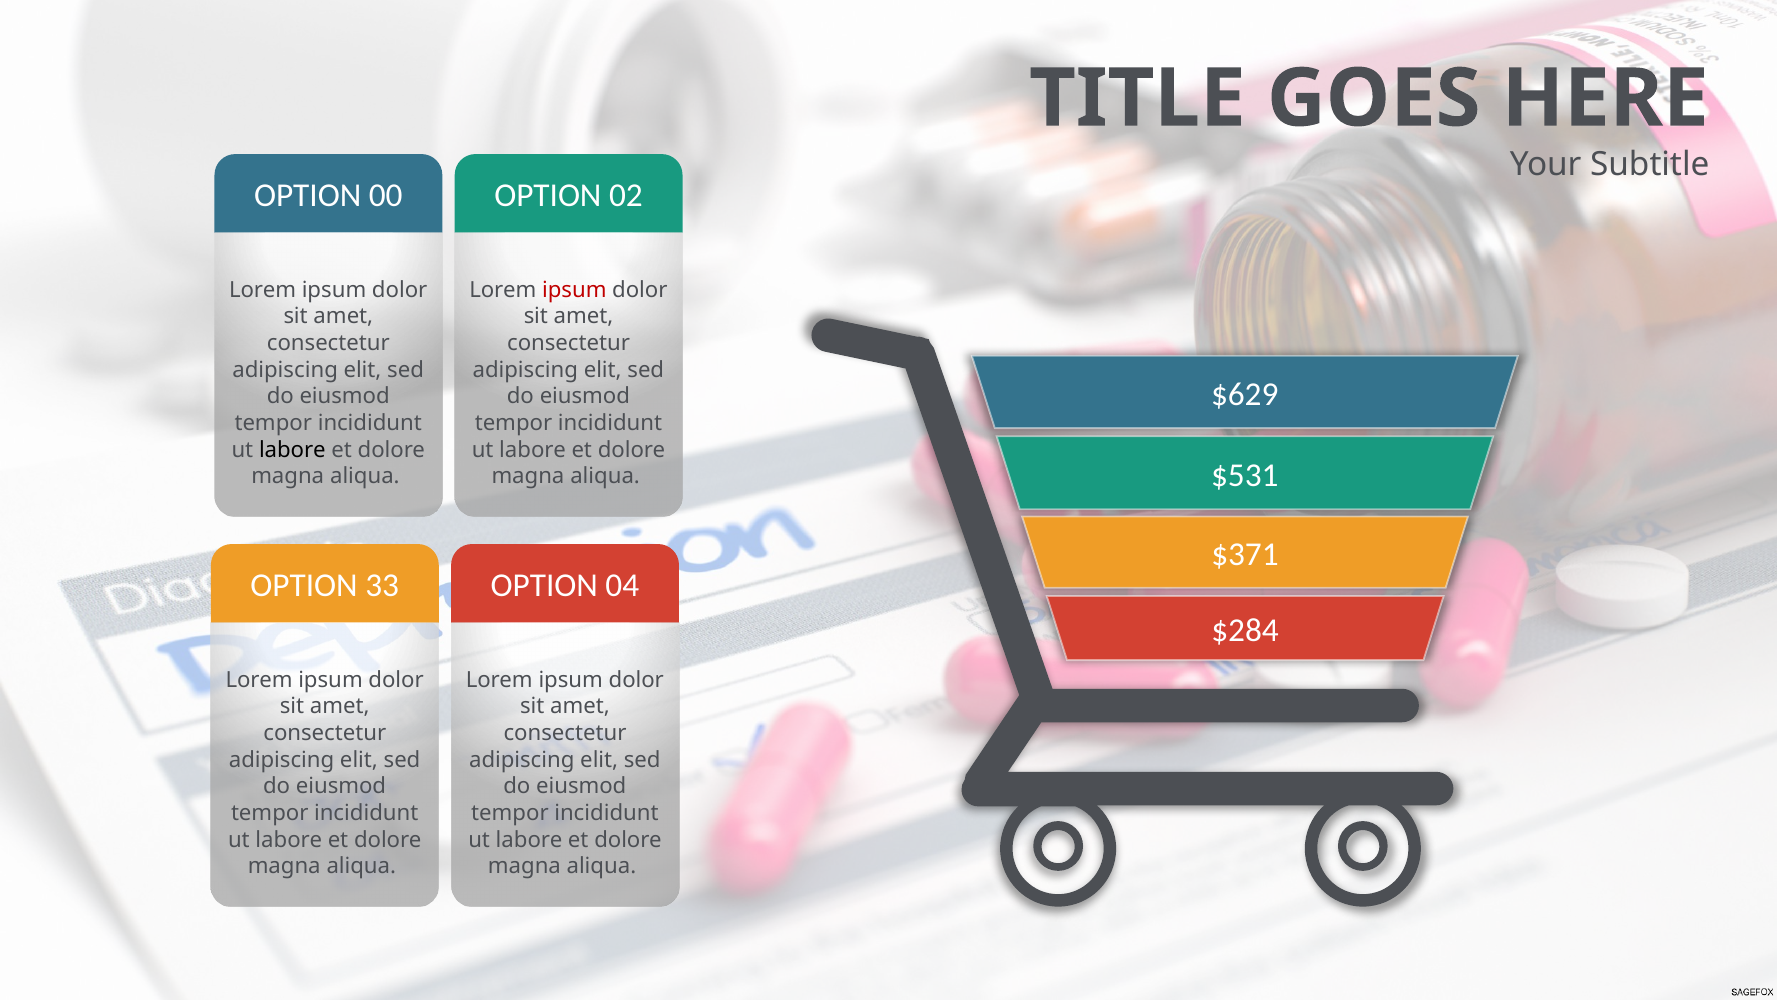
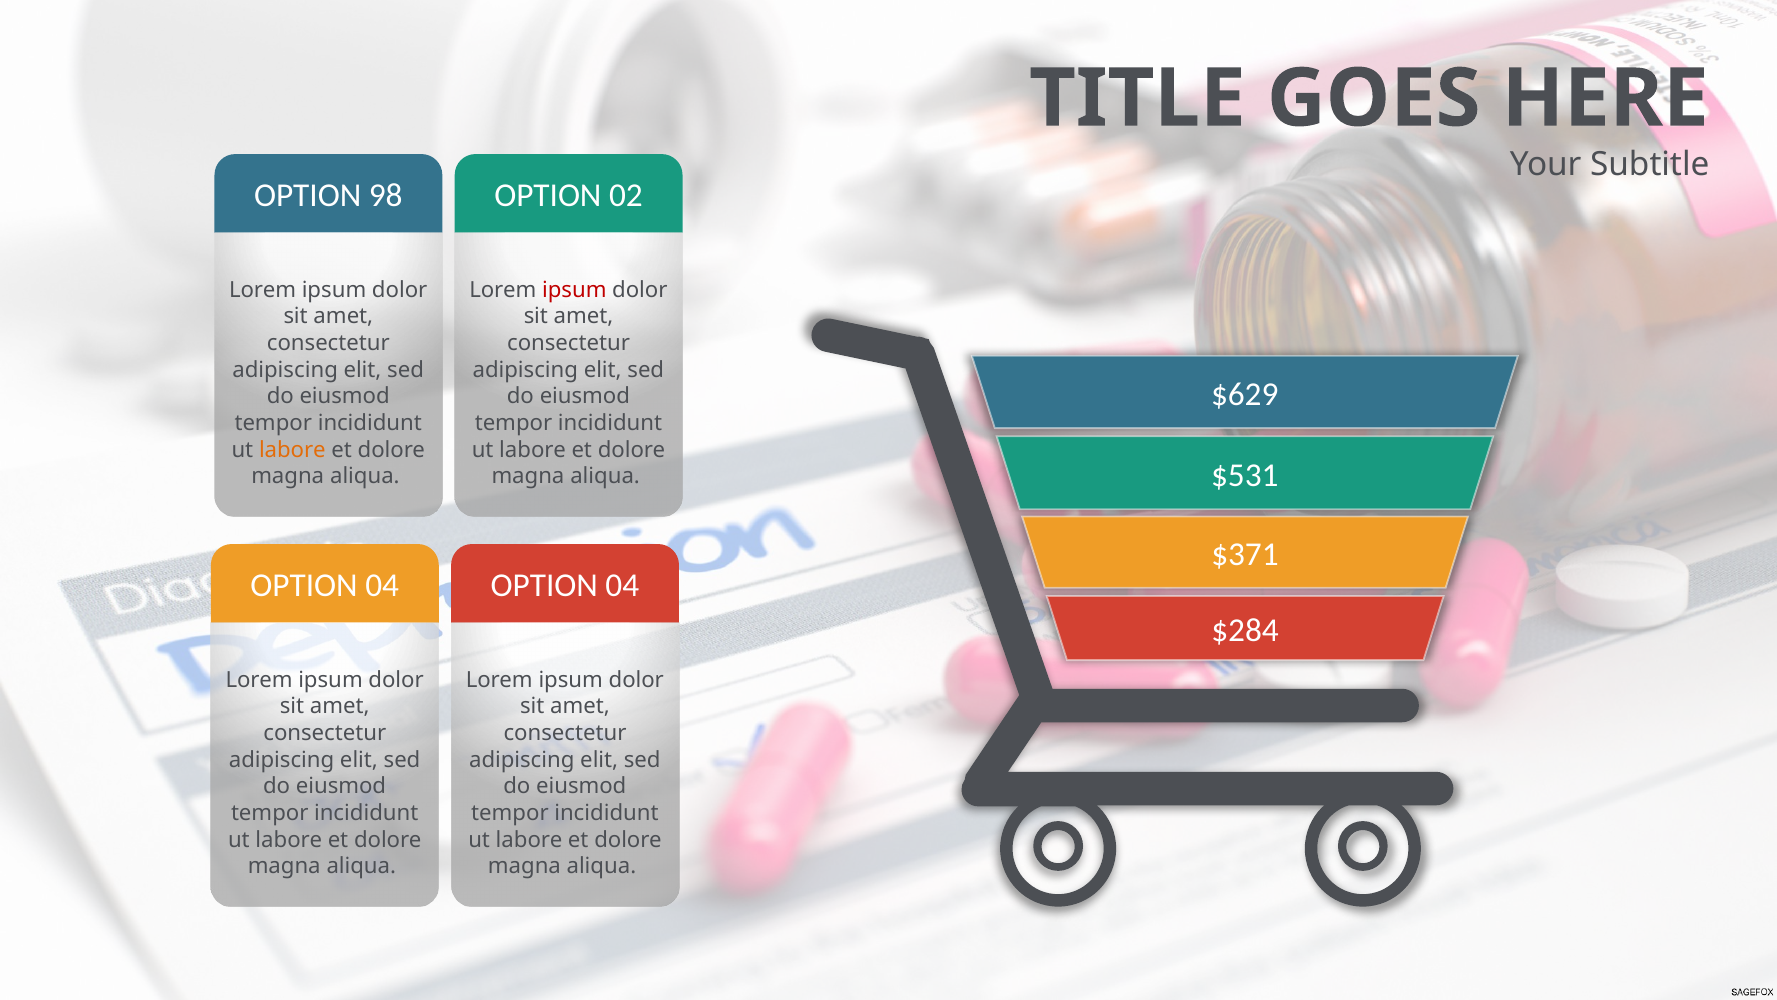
00: 00 -> 98 (386, 196)
labore colour: black -> orange (292, 450)
33: 33 -> 04 (382, 585)
